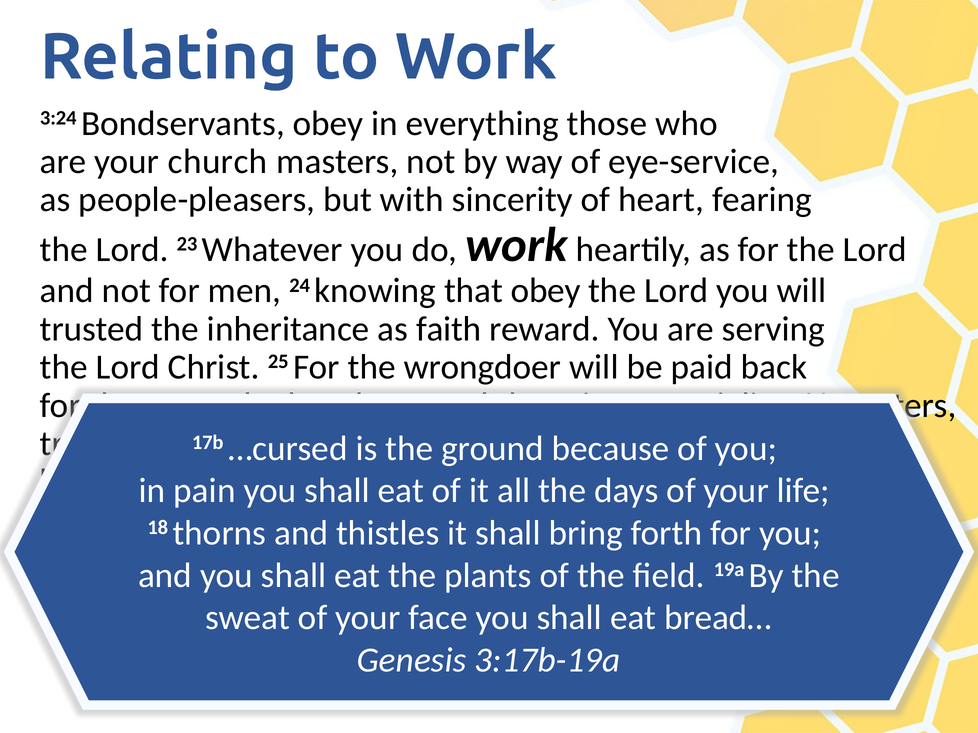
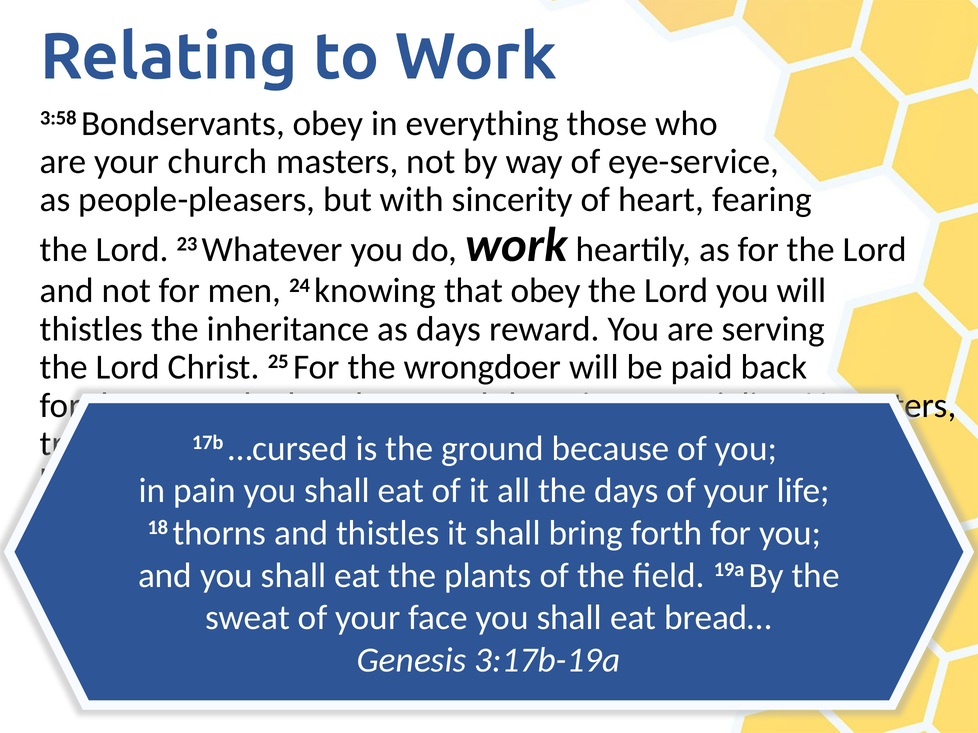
3:24: 3:24 -> 3:58 (58, 118)
trusted: trusted -> thistles (92, 329)
as faith: faith -> days (449, 329)
